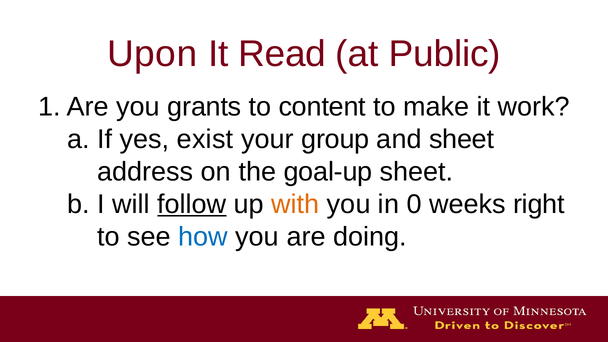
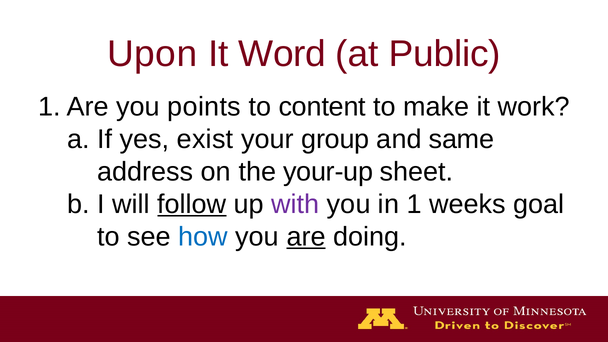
Read: Read -> Word (282, 54)
grants: grants -> points (204, 107)
and sheet: sheet -> same (462, 139)
goal-up: goal-up -> your-up (328, 172)
with colour: orange -> purple (295, 204)
0: 0 -> 1 (414, 204)
right: right -> goal (539, 204)
are underline: none -> present (306, 237)
